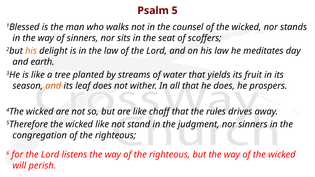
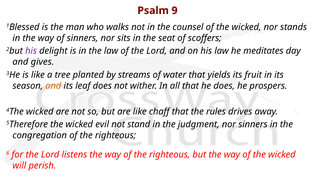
5: 5 -> 9 (175, 11)
his colour: orange -> purple (31, 51)
earth: earth -> gives (42, 62)
wicked like: like -> evil (102, 124)
